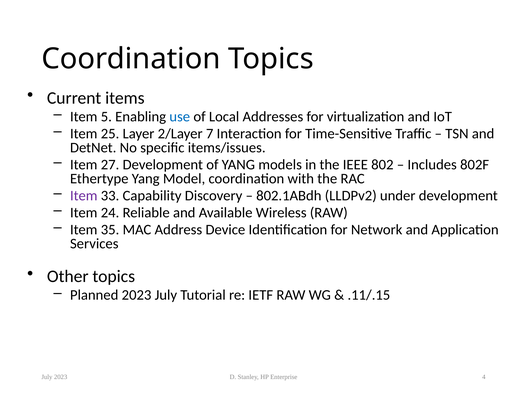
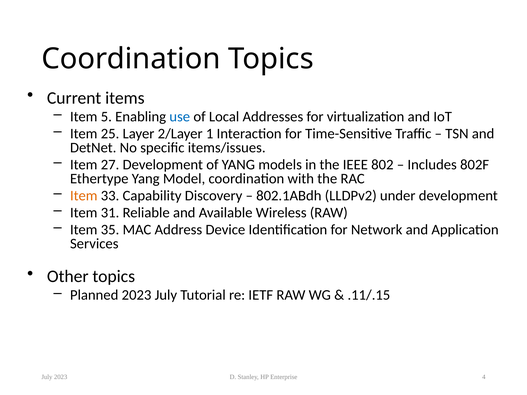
7: 7 -> 1 (210, 134)
Item colour: purple -> orange (84, 196)
24: 24 -> 31 (110, 213)
